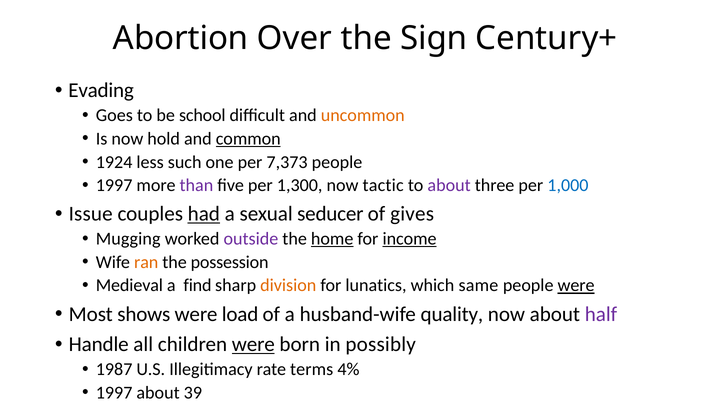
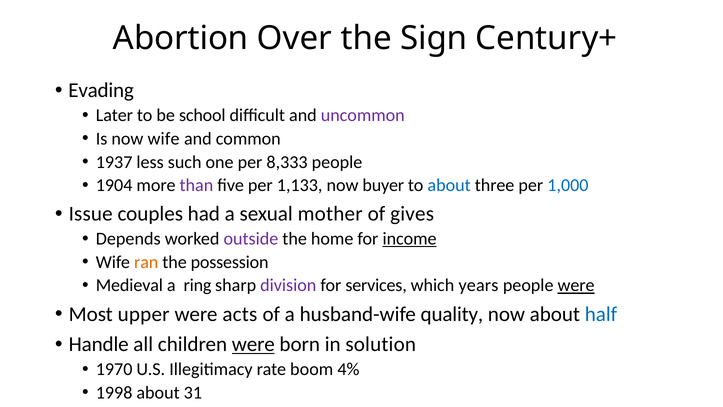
Goes: Goes -> Later (114, 115)
uncommon colour: orange -> purple (363, 115)
now hold: hold -> wife (164, 139)
common underline: present -> none (248, 139)
1924: 1924 -> 1937 (114, 162)
7,373: 7,373 -> 8,333 (287, 162)
1997: 1997 -> 1904 (114, 185)
1,300: 1,300 -> 1,133 (300, 185)
tactic: tactic -> buyer (383, 185)
about colour: purple -> blue (449, 185)
had underline: present -> none (204, 214)
seducer: seducer -> mother (330, 214)
Mugging: Mugging -> Depends (128, 239)
home underline: present -> none (332, 239)
find: find -> ring (197, 285)
division colour: orange -> purple (288, 285)
lunatics: lunatics -> services (376, 285)
same: same -> years (478, 285)
shows: shows -> upper (144, 314)
load: load -> acts (240, 314)
half colour: purple -> blue (601, 314)
possibly: possibly -> solution (381, 344)
1987: 1987 -> 1970 (114, 369)
terms: terms -> boom (312, 369)
1997: 1997 -> 1998 (114, 392)
39: 39 -> 31 (193, 392)
